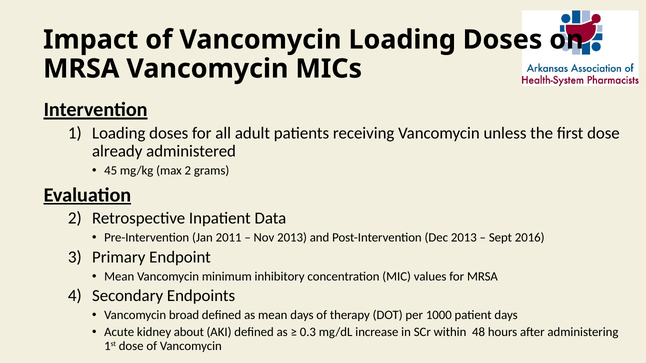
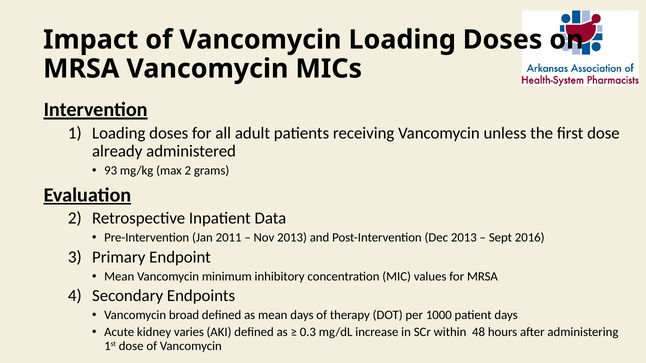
45: 45 -> 93 (111, 171)
about: about -> varies (189, 333)
